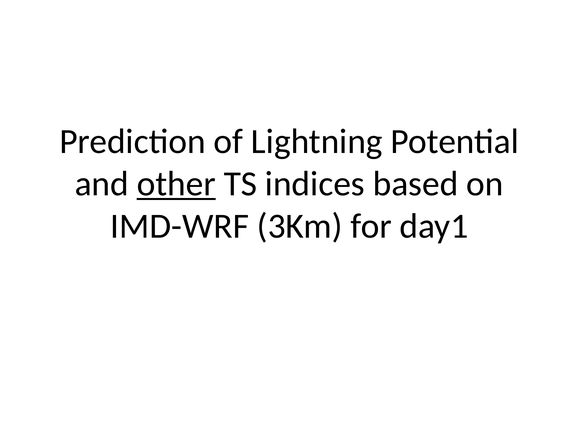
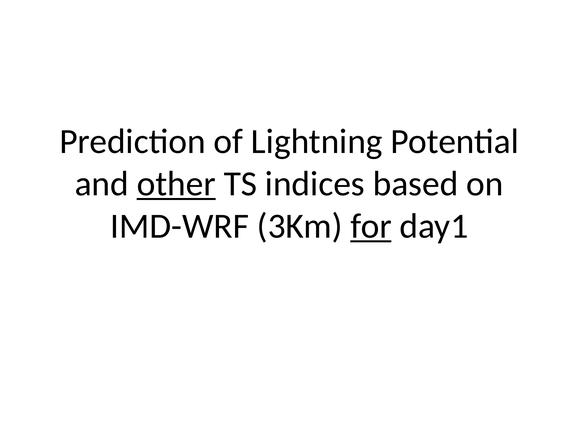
for underline: none -> present (371, 226)
